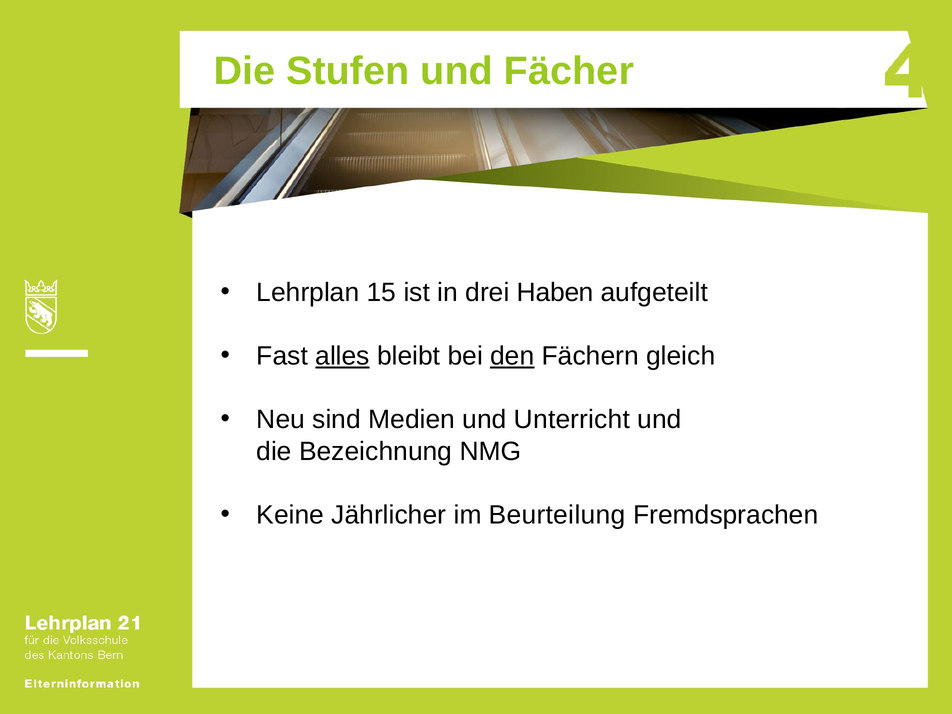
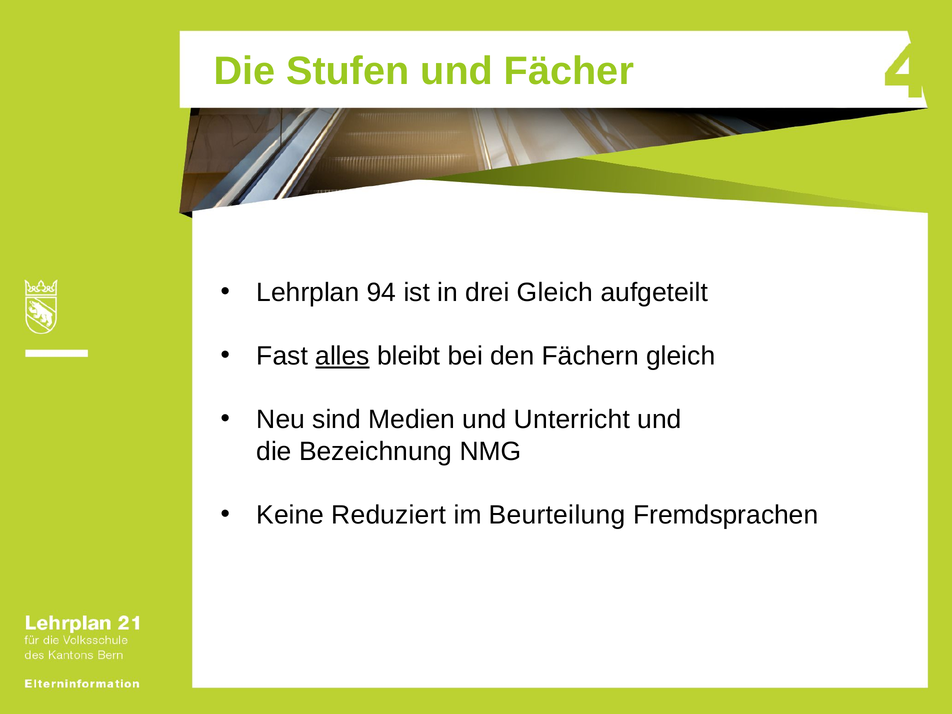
15: 15 -> 94 (381, 293)
drei Haben: Haben -> Gleich (555, 293)
den underline: present -> none (512, 356)
Jährlicher: Jährlicher -> Reduziert (389, 515)
